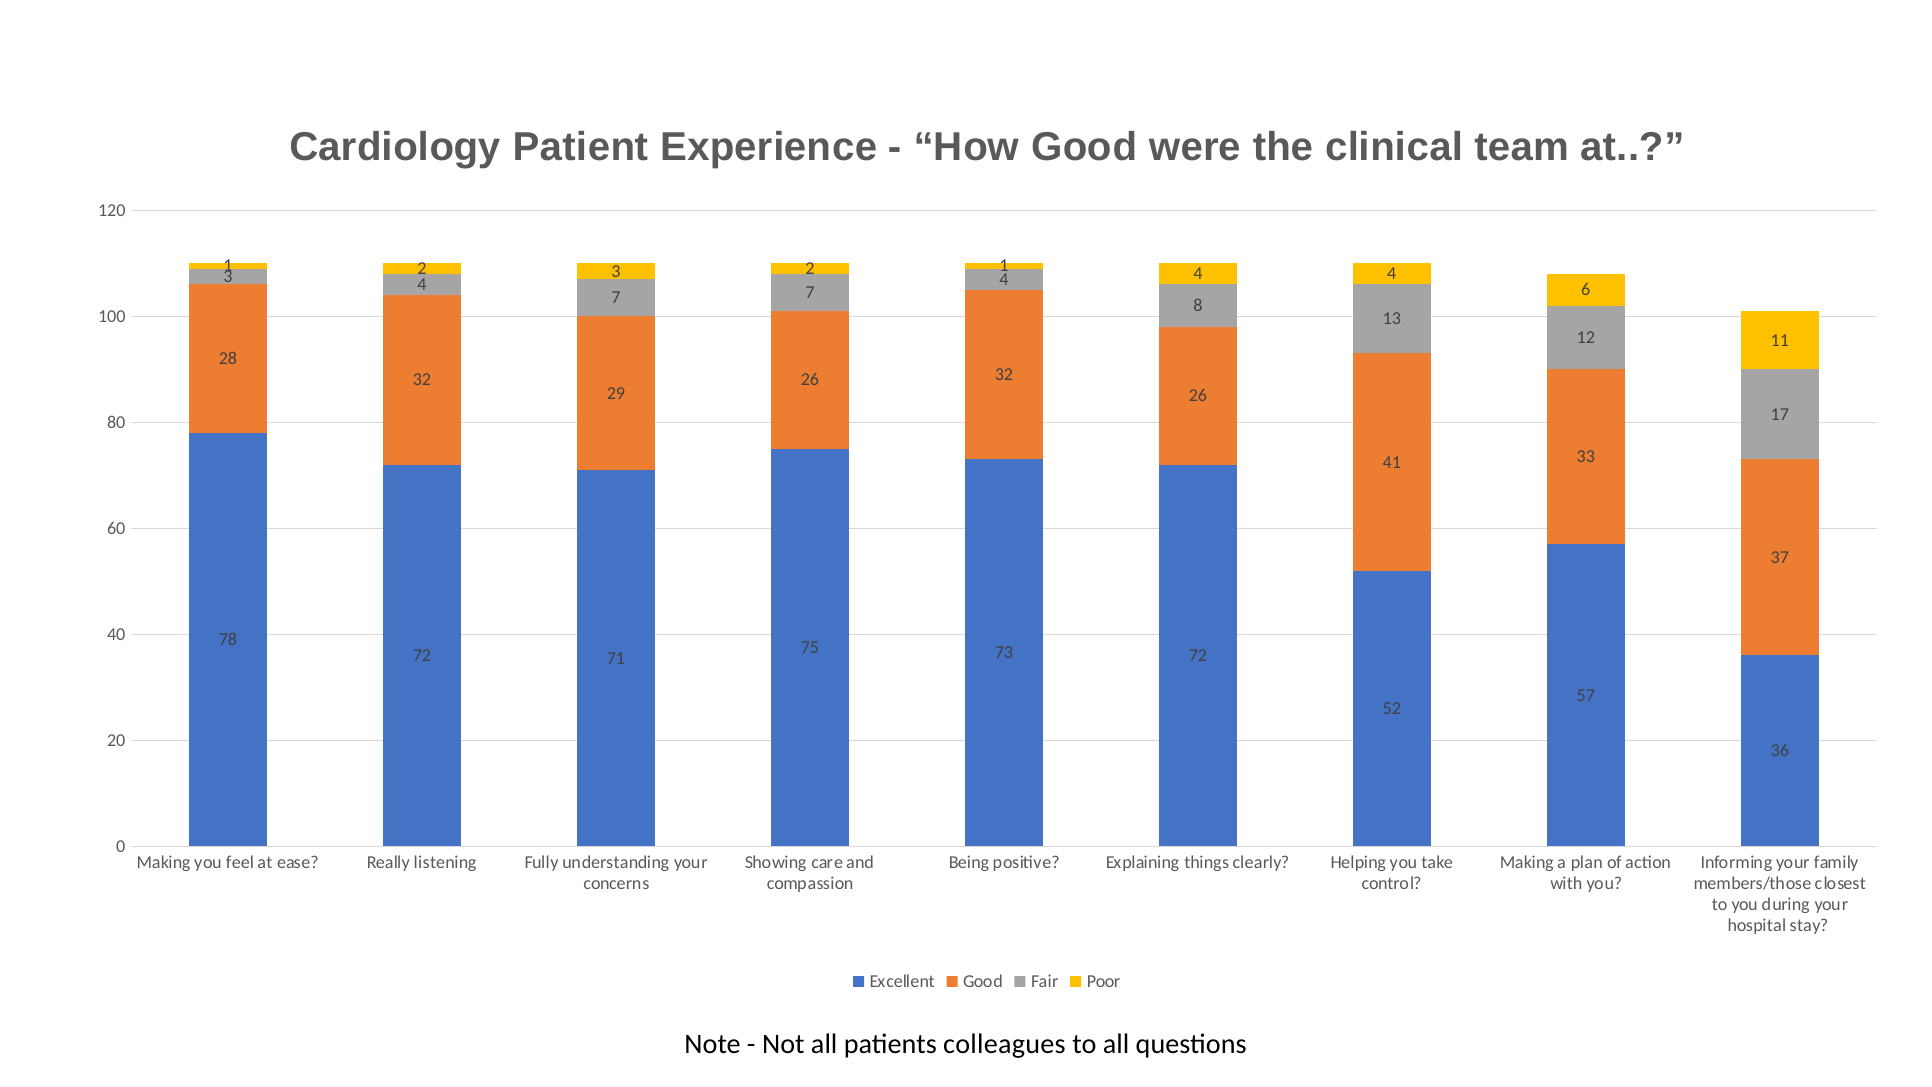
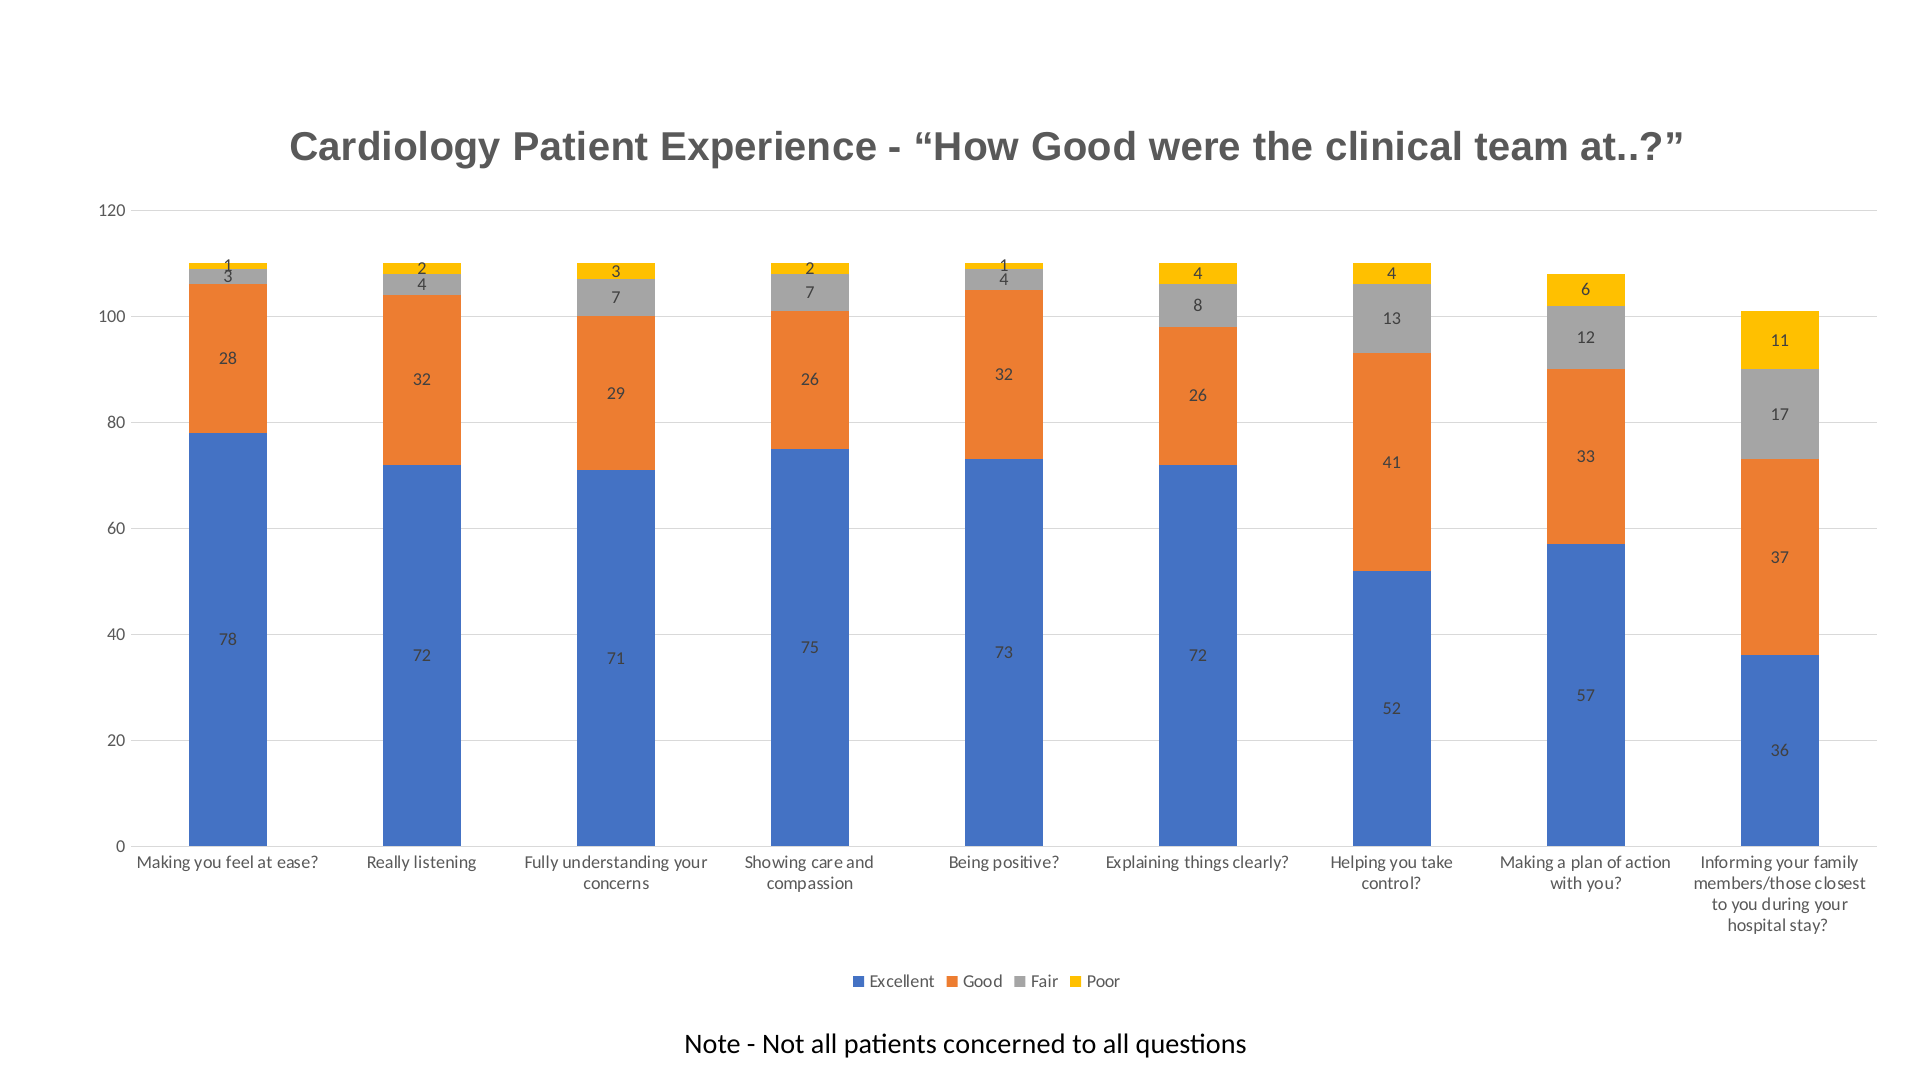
colleagues: colleagues -> concerned (1004, 1044)
